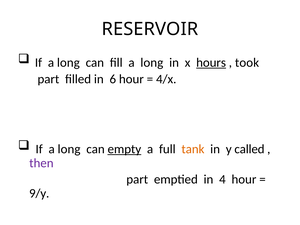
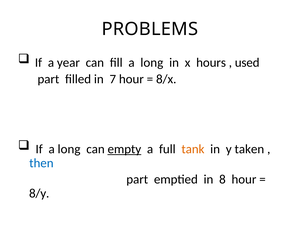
RESERVOIR: RESERVOIR -> PROBLEMS (150, 29)
long: long -> year (68, 63)
hours underline: present -> none (211, 63)
took: took -> used (247, 63)
6: 6 -> 7 (113, 79)
4/x: 4/x -> 8/x (166, 79)
called: called -> taken (249, 149)
then colour: purple -> blue (41, 163)
4: 4 -> 8 (222, 179)
9/y: 9/y -> 8/y (39, 193)
